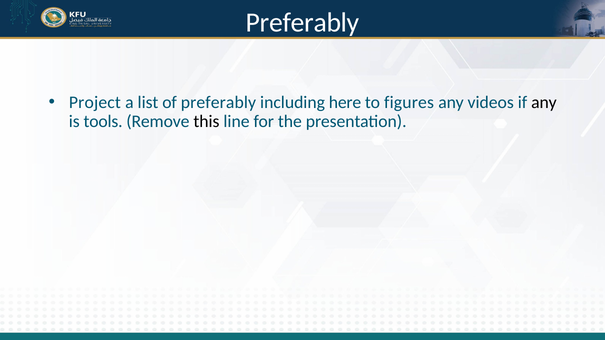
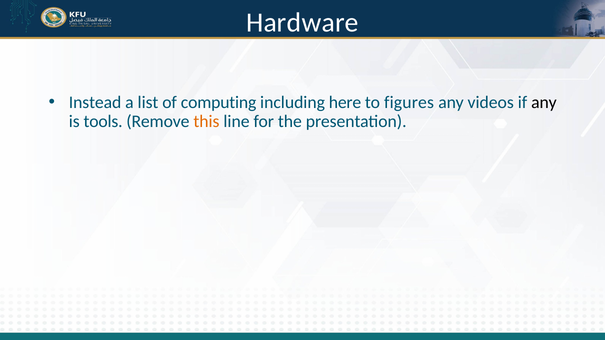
Preferably: Preferably -> Hardware (302, 22)
Project: Project -> Instead (95, 102)
of preferably: preferably -> computing (219, 102)
this colour: black -> orange (206, 121)
